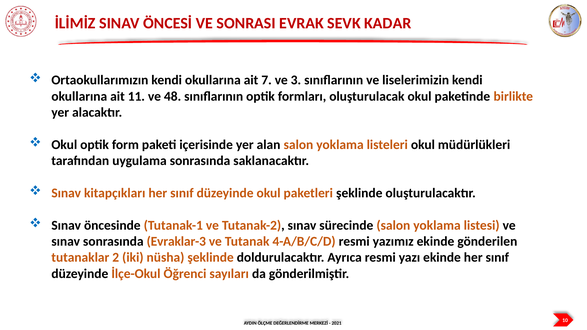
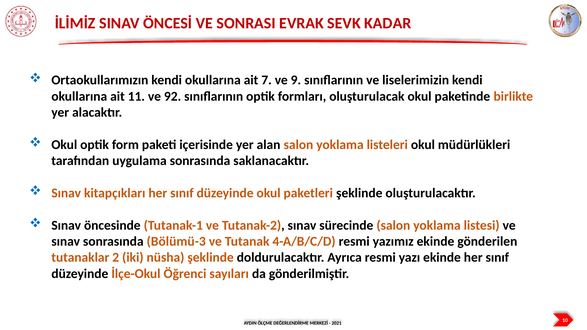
3: 3 -> 9 (296, 80)
48: 48 -> 92 (173, 96)
Evraklar-3: Evraklar-3 -> Bölümü-3 (176, 242)
